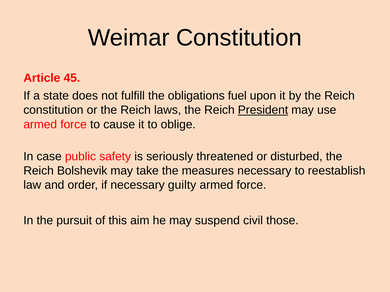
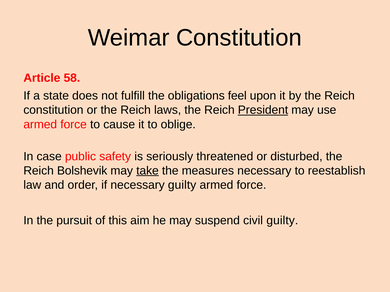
45: 45 -> 58 (72, 78)
fuel: fuel -> feel (237, 96)
take underline: none -> present (147, 171)
civil those: those -> guilty (282, 221)
